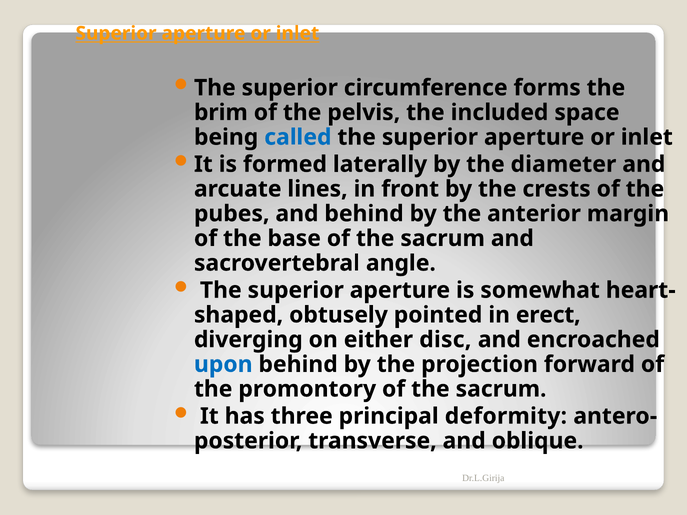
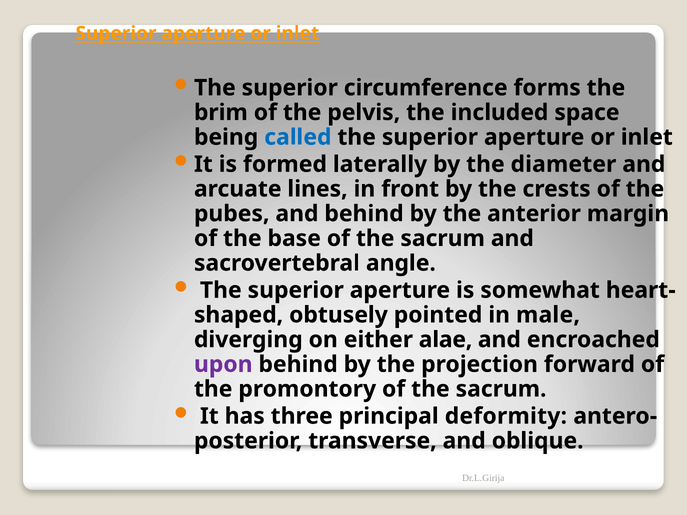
erect: erect -> male (548, 315)
disc: disc -> alae (446, 340)
upon colour: blue -> purple (223, 365)
